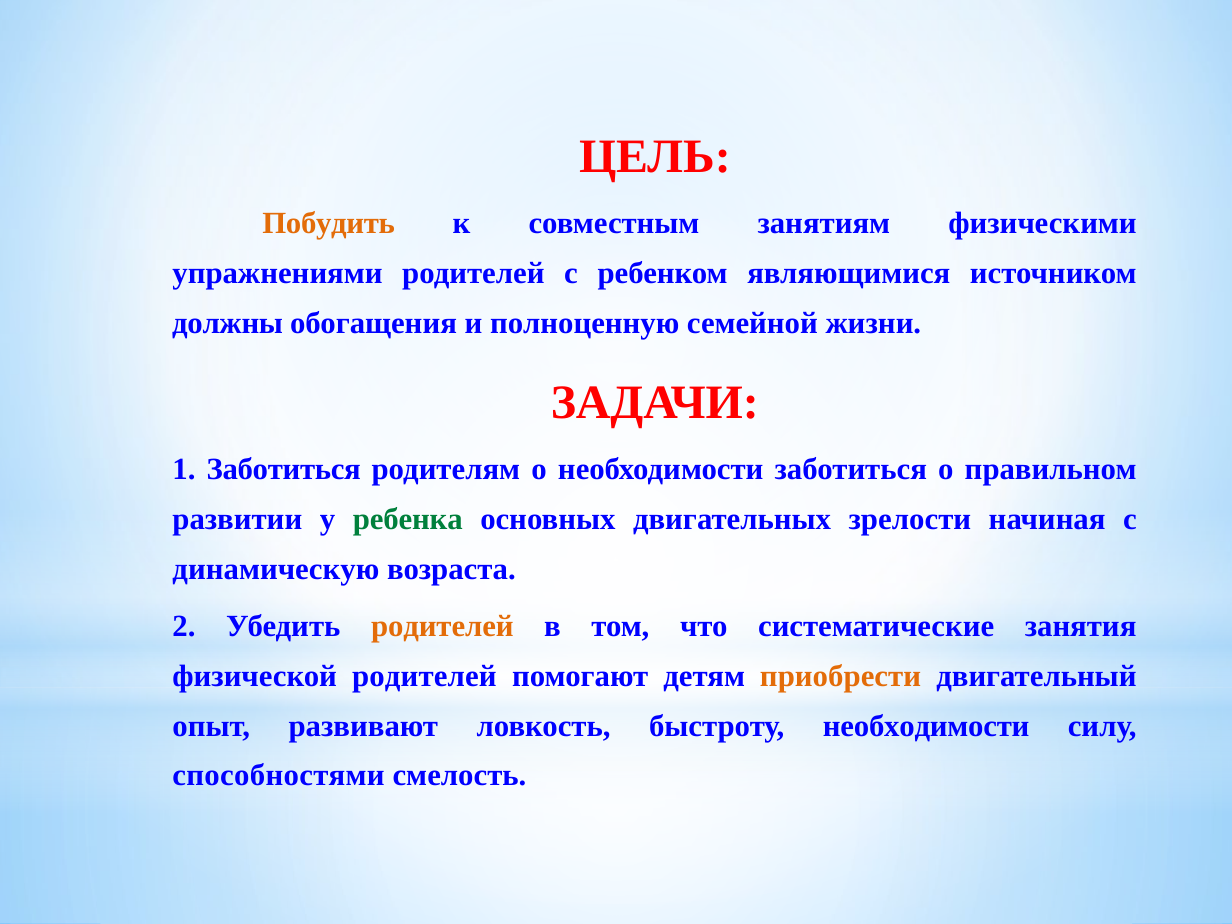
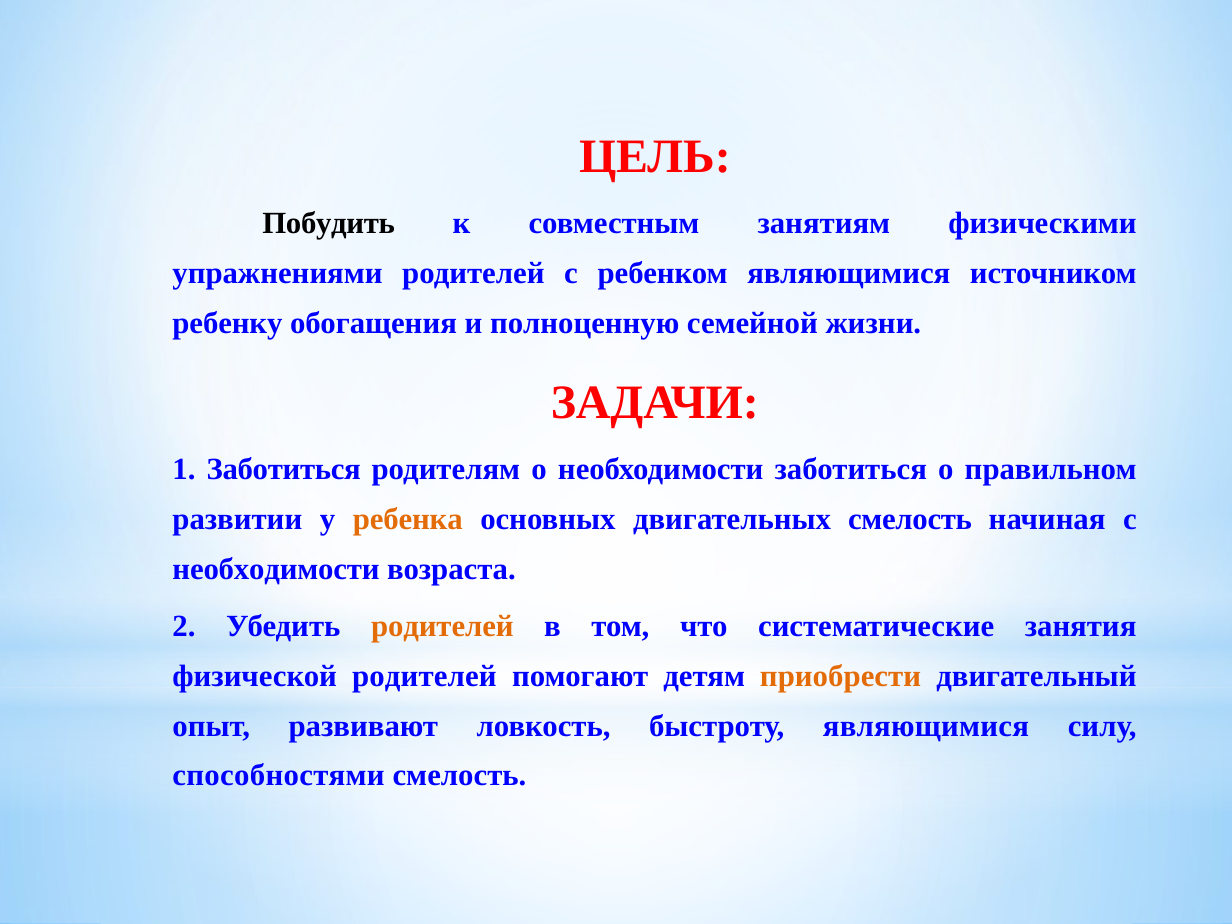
Побудить colour: orange -> black (329, 223)
должны: должны -> ребенку (227, 323)
ребенка colour: green -> orange (408, 519)
двигательных зрелости: зрелости -> смелость (910, 519)
динамическую: динамическую -> необходимости (276, 569)
быстроту необходимости: необходимости -> являющимися (926, 726)
